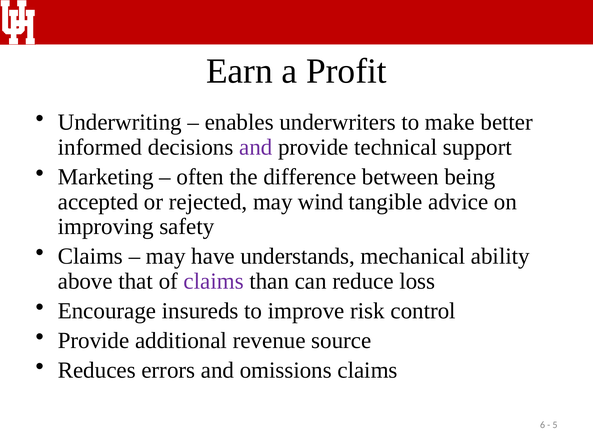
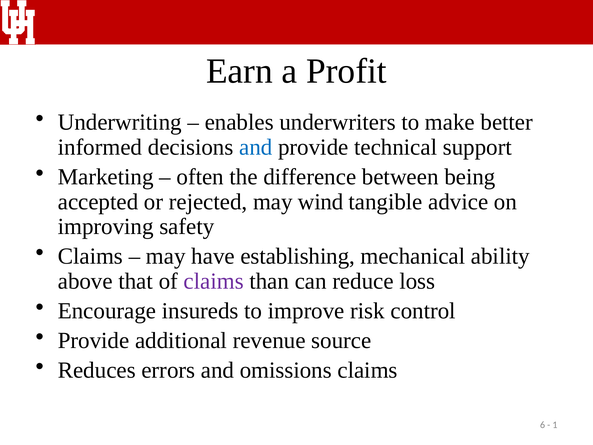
and colour: purple -> blue (256, 147)
understands: understands -> establishing (298, 256)
5: 5 -> 1 (555, 425)
